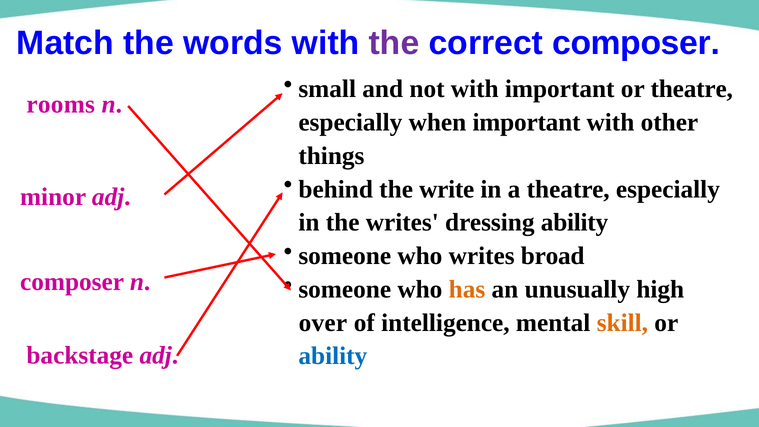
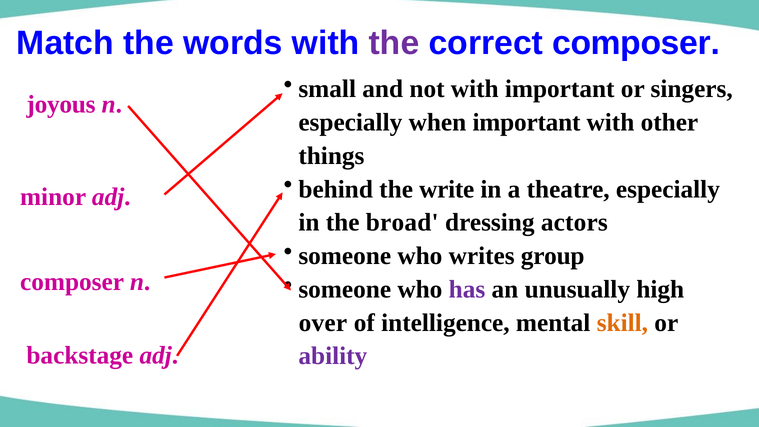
or theatre: theatre -> singers (692, 89)
rooms: rooms -> joyous (61, 104)
the writes: writes -> broad (402, 223)
dressing ability: ability -> actors (574, 223)
broad: broad -> group (553, 256)
has colour: orange -> purple (467, 289)
ability colour: blue -> purple (333, 356)
